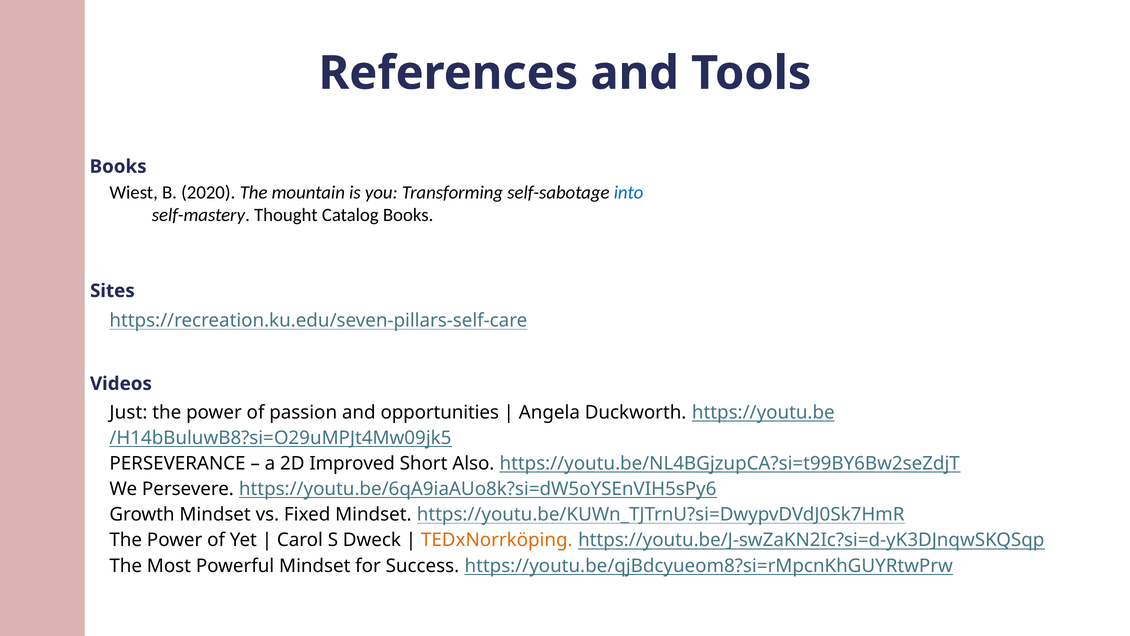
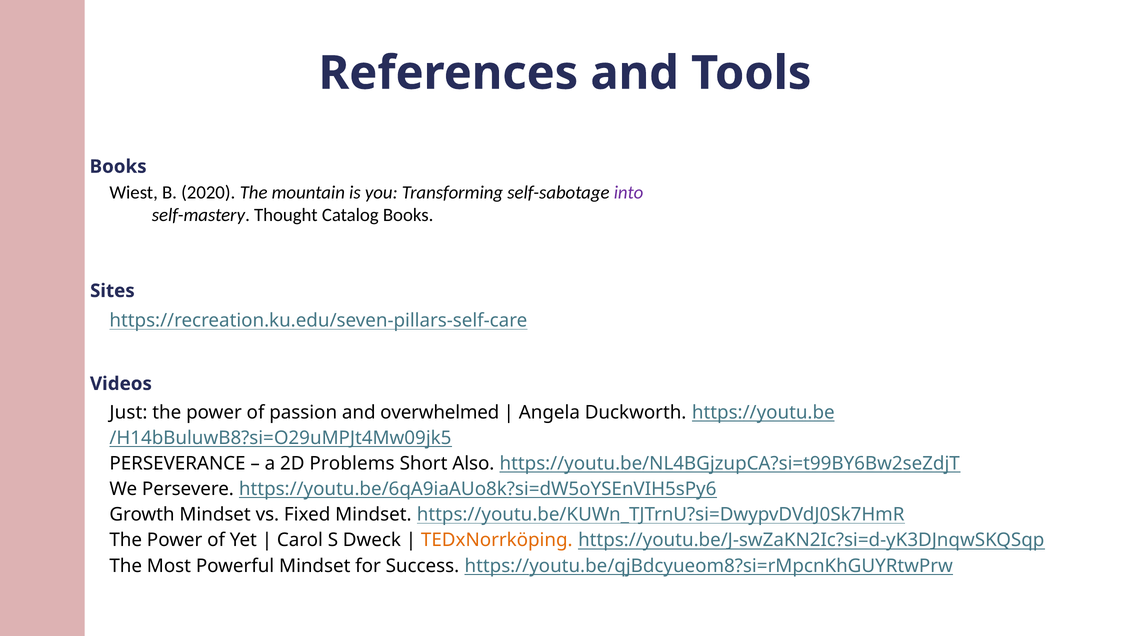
into colour: blue -> purple (629, 192)
opportunities: opportunities -> overwhelmed (440, 412)
Improved: Improved -> Problems (352, 463)
